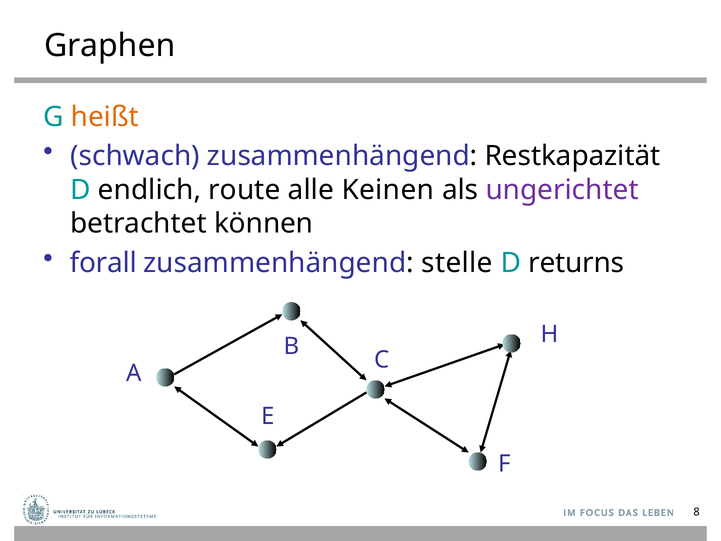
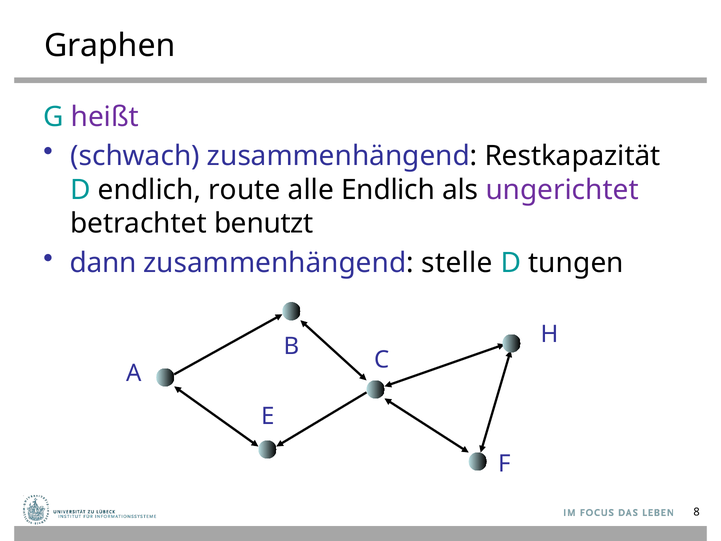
heißt colour: orange -> purple (105, 117)
alle Keinen: Keinen -> Endlich (388, 190)
können: können -> benutzt (264, 223)
forall: forall -> dann (103, 263)
returns: returns -> tungen (576, 263)
